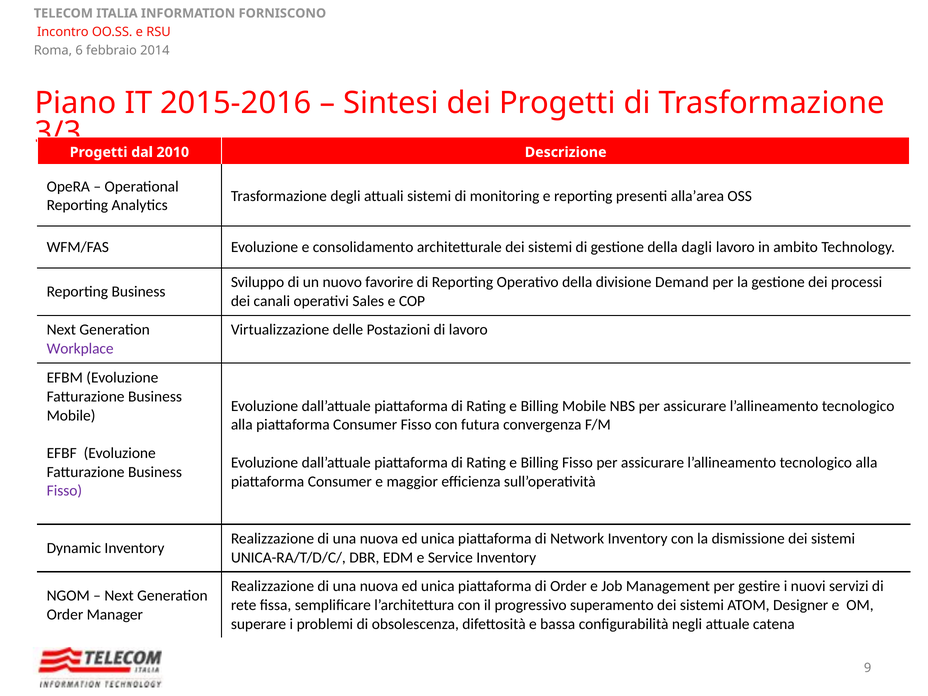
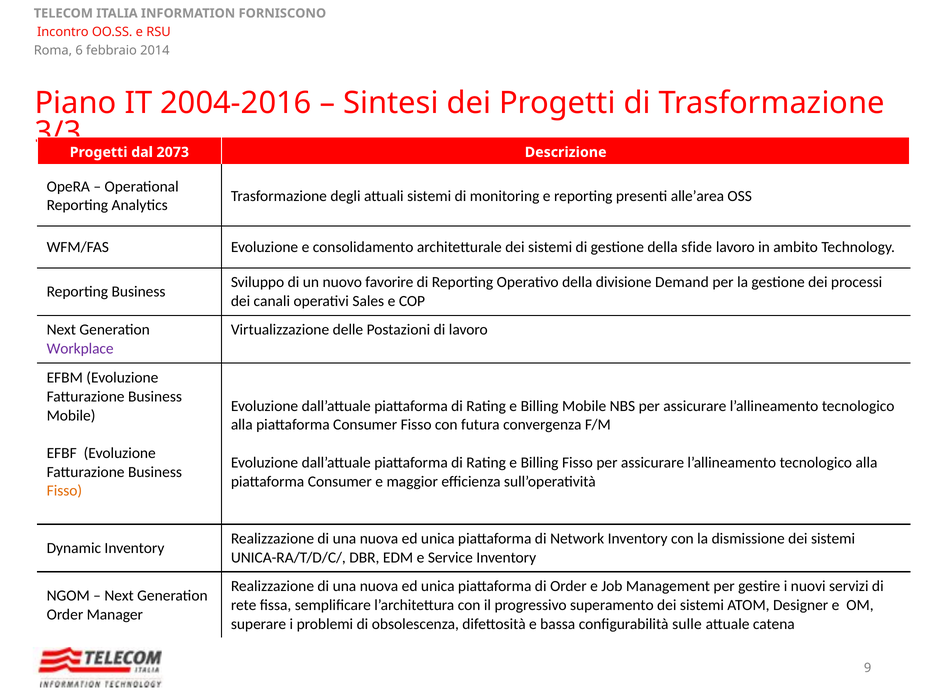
2015-2016: 2015-2016 -> 2004-2016 (236, 103)
2010: 2010 -> 2073 (173, 152)
alla’area: alla’area -> alle’area (697, 196)
dagli: dagli -> sfide (697, 247)
Fisso colour: purple -> orange (64, 491)
negli: negli -> sulle (687, 624)
